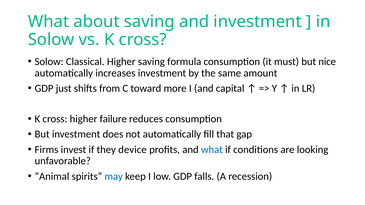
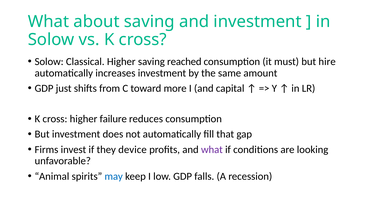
formula: formula -> reached (184, 62)
nice: nice -> hire (327, 62)
what colour: blue -> purple (212, 150)
